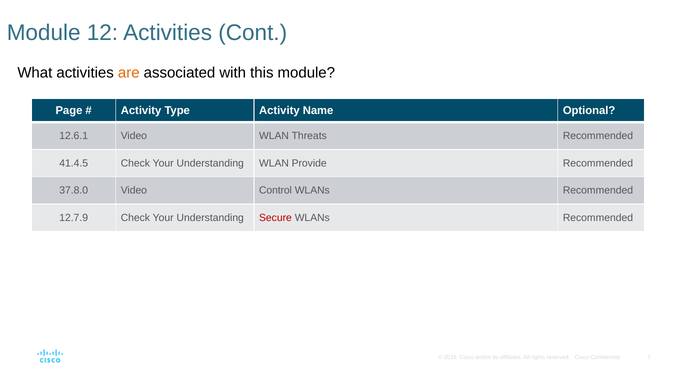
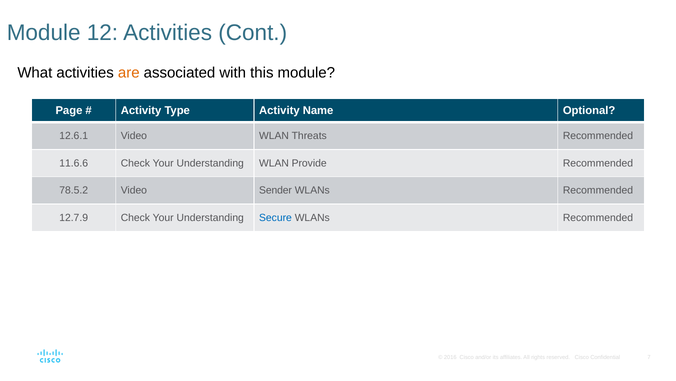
41.4.5: 41.4.5 -> 11.6.6 (74, 163)
37.8.0: 37.8.0 -> 78.5.2 (74, 190)
Control: Control -> Sender (276, 190)
Secure colour: red -> blue (275, 217)
